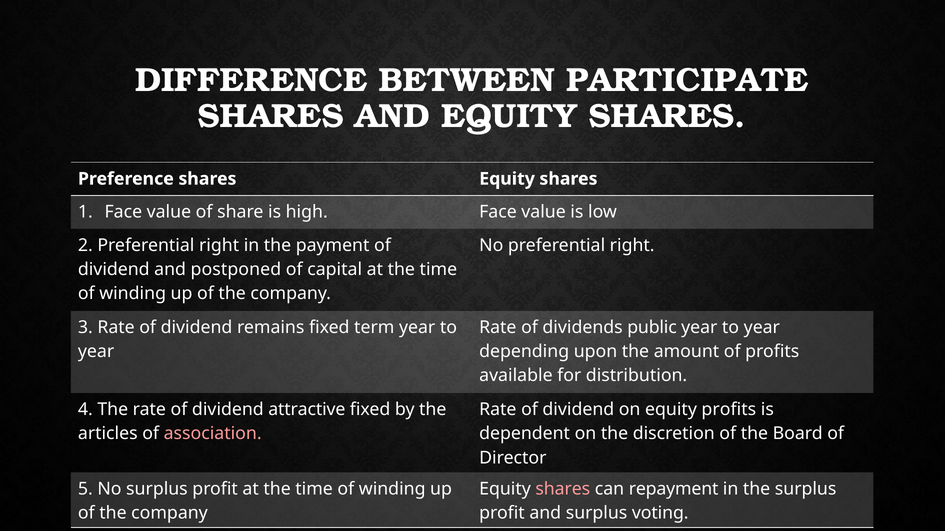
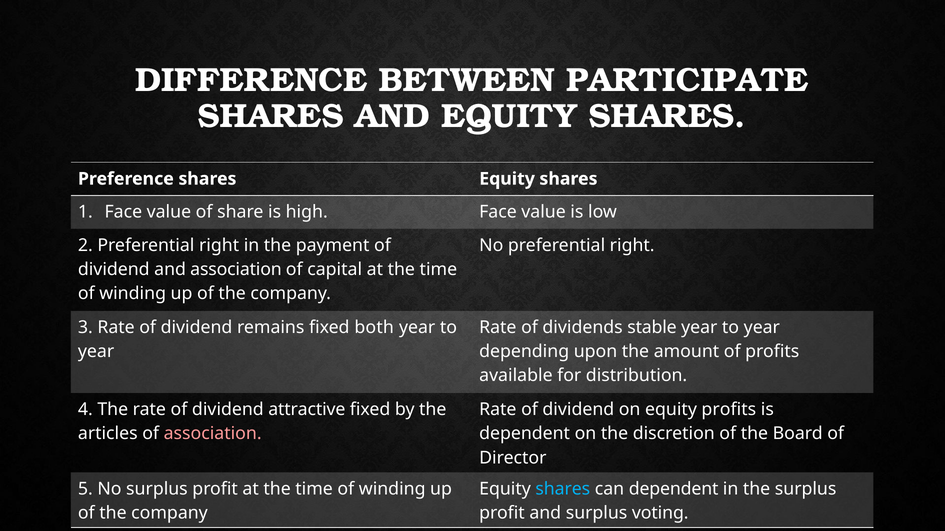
and postponed: postponed -> association (236, 270)
term: term -> both (374, 328)
public: public -> stable (652, 328)
shares colour: pink -> light blue (563, 489)
can repayment: repayment -> dependent (674, 489)
